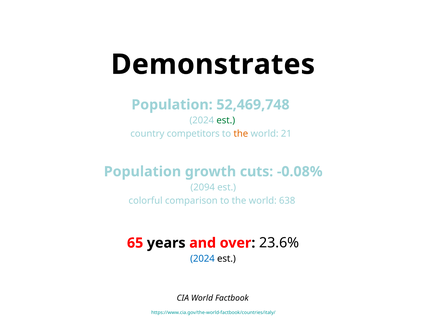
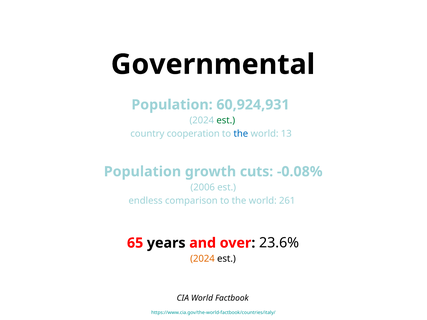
Demonstrates: Demonstrates -> Governmental (213, 65)
52,469,748: 52,469,748 -> 60,924,931 (253, 105)
competitors: competitors -> cooperation (193, 134)
the colour: orange -> blue (241, 134)
21: 21 -> 13 (286, 134)
2094: 2094 -> 2006 (203, 188)
colorful: colorful -> endless (146, 201)
638: 638 -> 261 (287, 201)
2024 colour: blue -> orange (202, 259)
